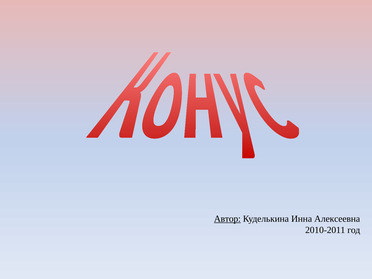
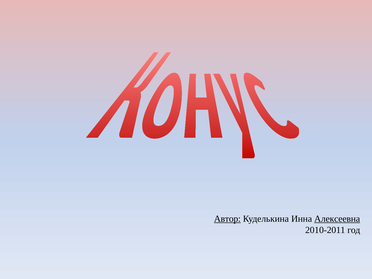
Алексеевна underline: none -> present (337, 219)
